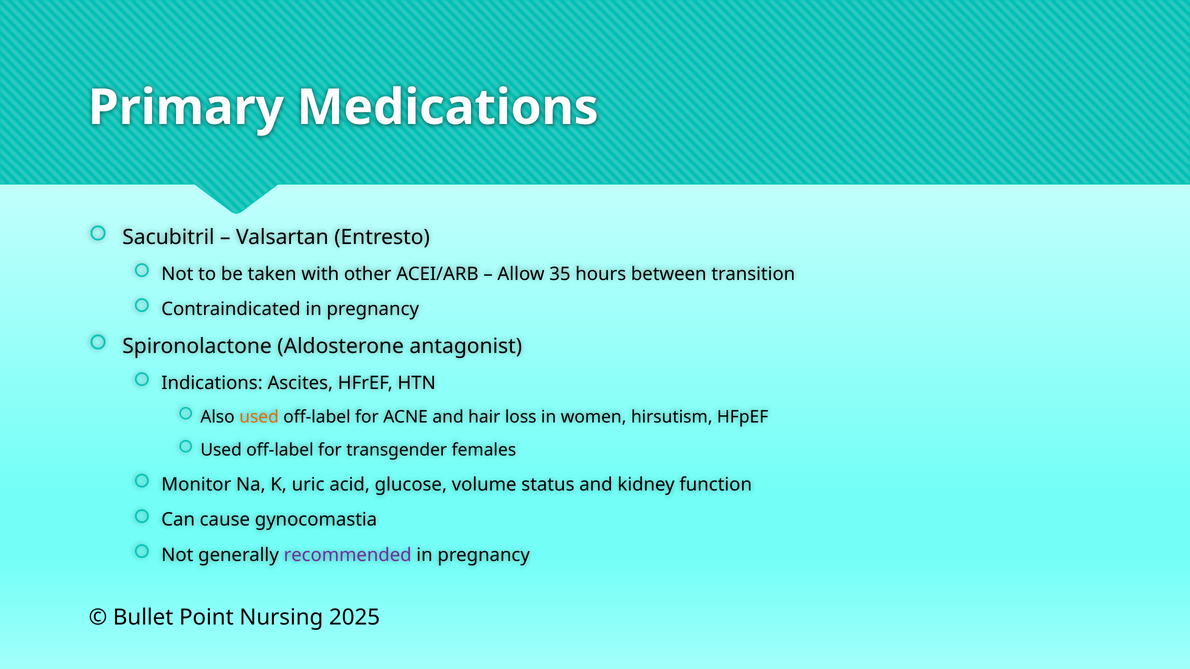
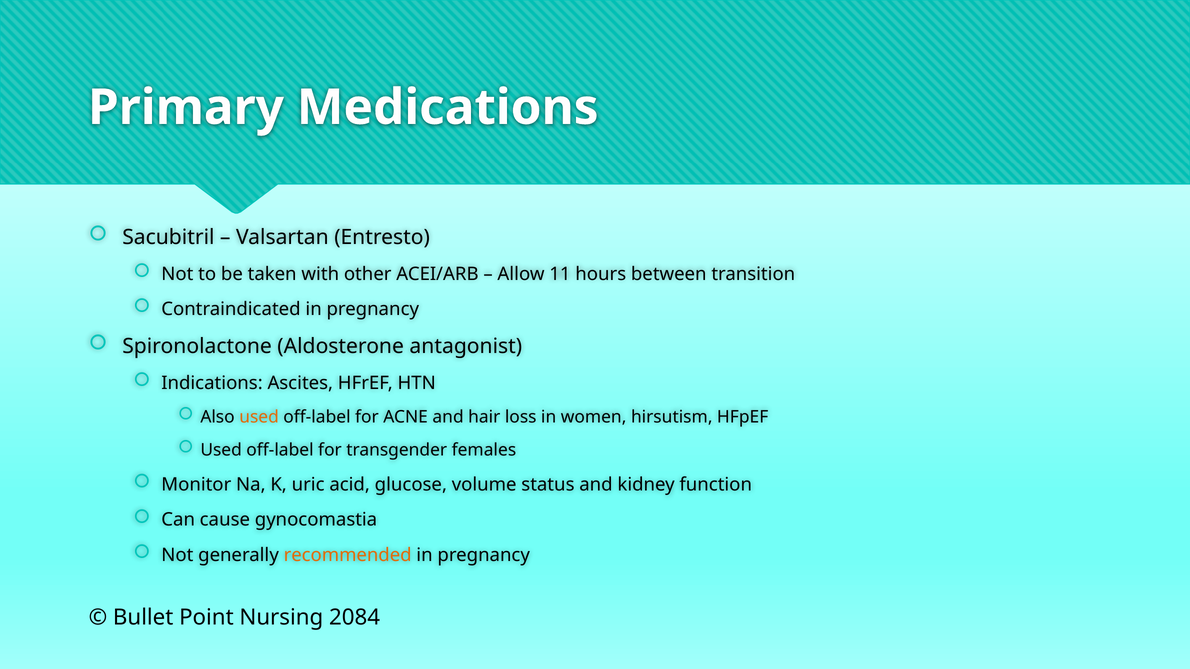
35: 35 -> 11 (560, 274)
recommended colour: purple -> orange (348, 555)
2025: 2025 -> 2084 (355, 618)
